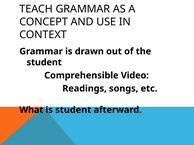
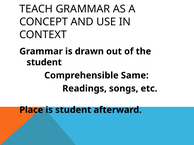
Video: Video -> Same (135, 76)
What: What -> Place (31, 110)
